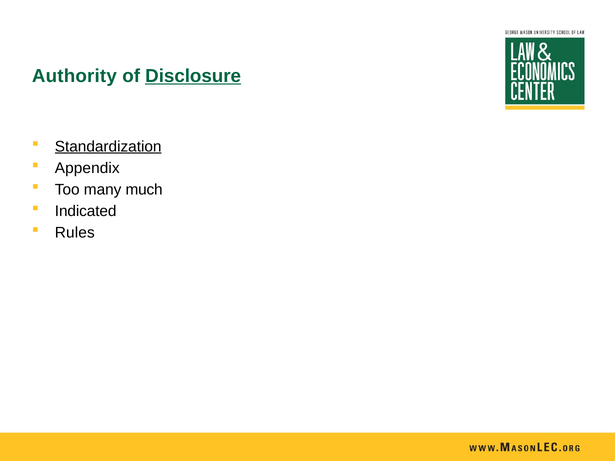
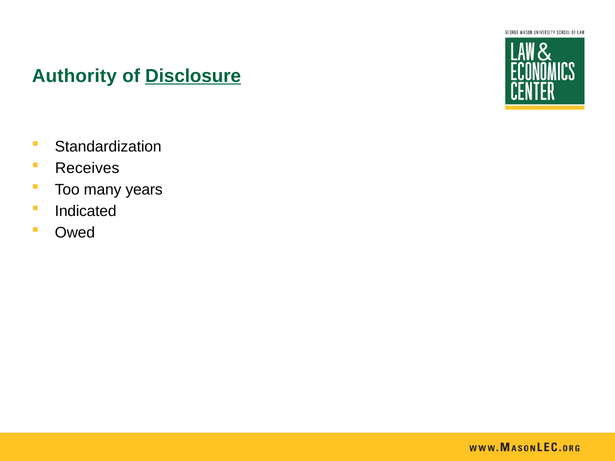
Standardization underline: present -> none (108, 147)
Appendix: Appendix -> Receives (87, 168)
much: much -> years (144, 190)
Rules: Rules -> Owed (75, 233)
